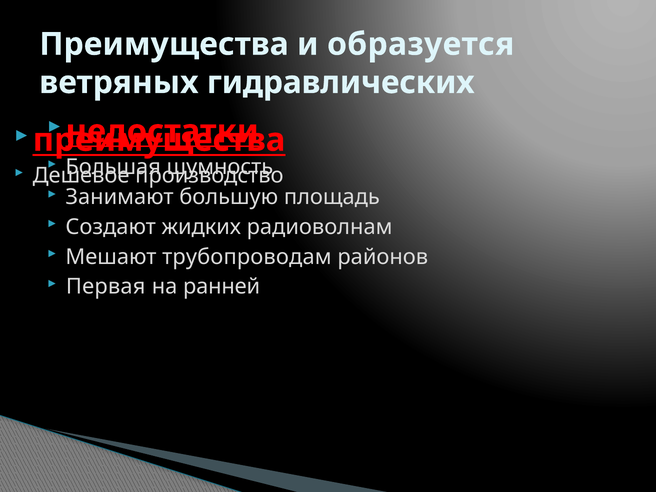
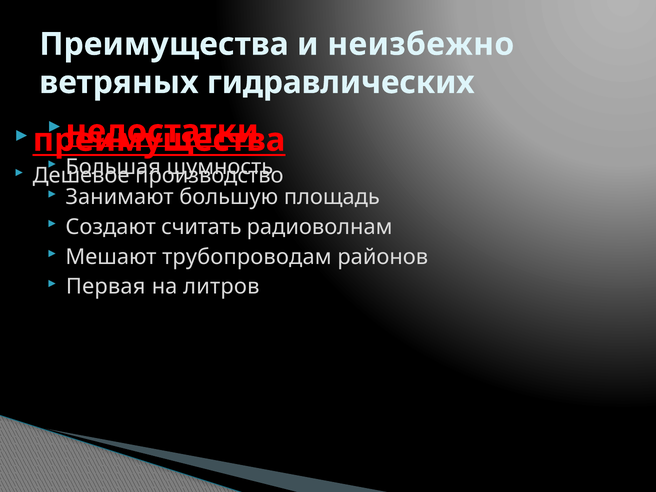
образуется: образуется -> неизбежно (421, 44)
жидких: жидких -> считать (201, 227)
ранней: ранней -> литров (221, 287)
